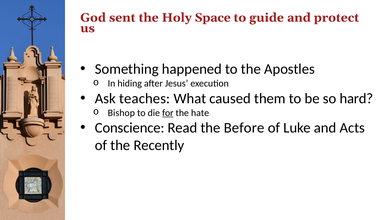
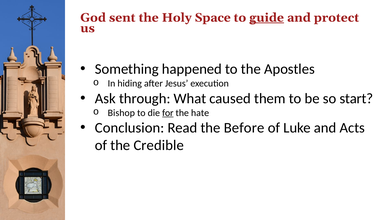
guide underline: none -> present (267, 18)
teaches: teaches -> through (145, 98)
hard: hard -> start (356, 98)
Conscience: Conscience -> Conclusion (130, 127)
Recently: Recently -> Credible (159, 145)
